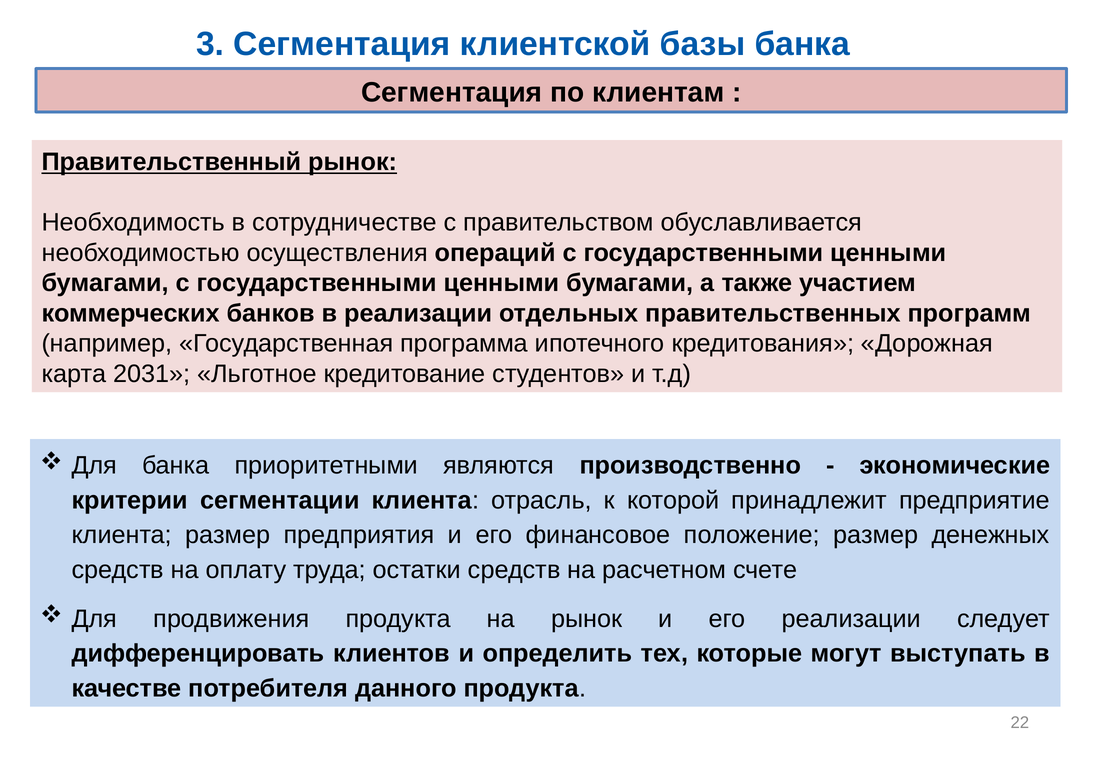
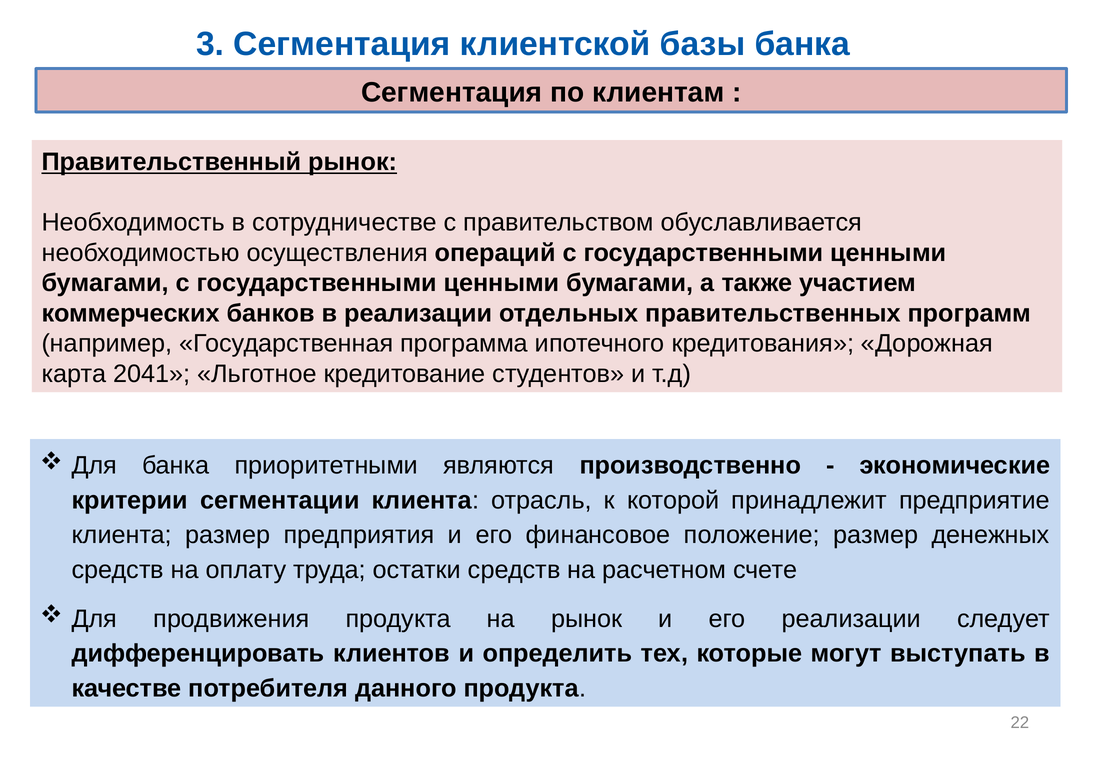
2031: 2031 -> 2041 (152, 374)
